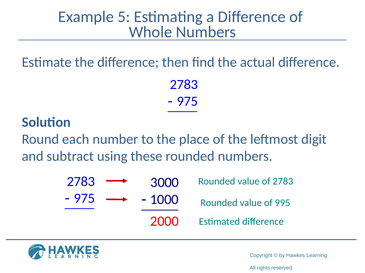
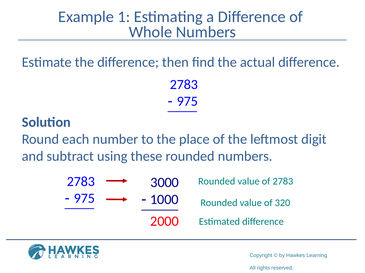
5: 5 -> 1 (124, 17)
995: 995 -> 320 (283, 203)
